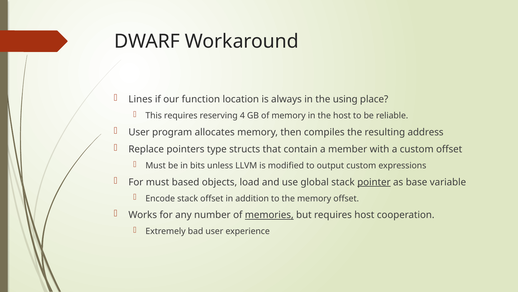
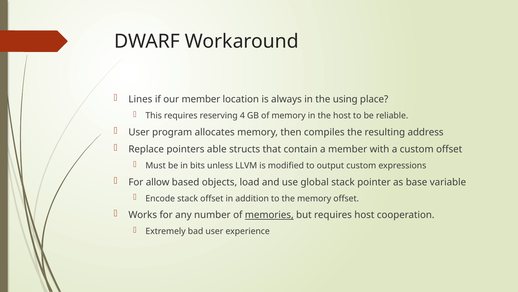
our function: function -> member (201, 99)
type: type -> able (217, 149)
For must: must -> allow (158, 182)
pointer underline: present -> none (374, 182)
